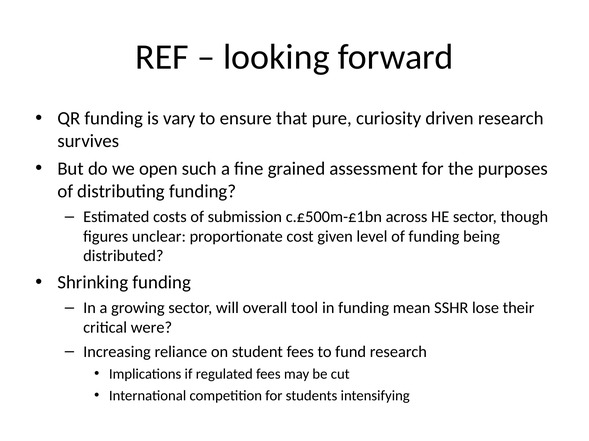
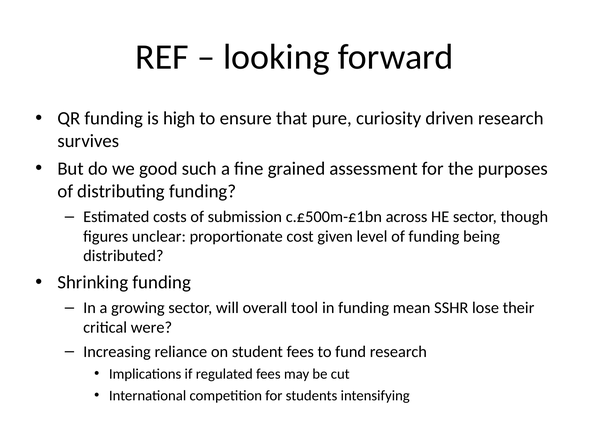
vary: vary -> high (179, 119)
open: open -> good (158, 169)
